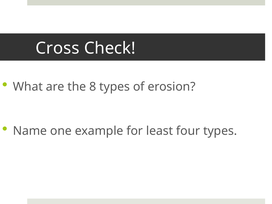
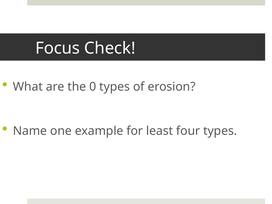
Cross: Cross -> Focus (58, 48)
8: 8 -> 0 (93, 87)
